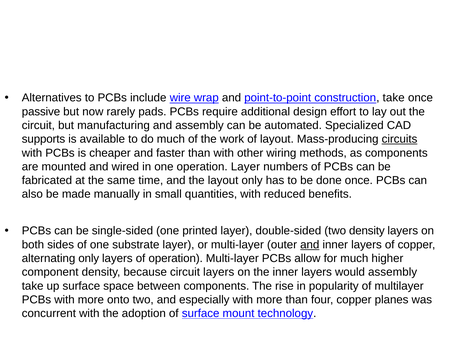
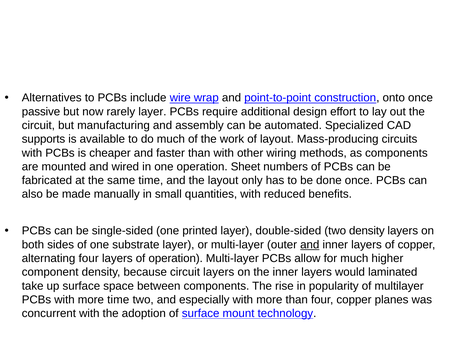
construction take: take -> onto (394, 98)
rarely pads: pads -> layer (152, 112)
circuits underline: present -> none (400, 139)
operation Layer: Layer -> Sheet (246, 167)
alternating only: only -> four (89, 259)
would assembly: assembly -> laminated (393, 272)
more onto: onto -> time (118, 300)
